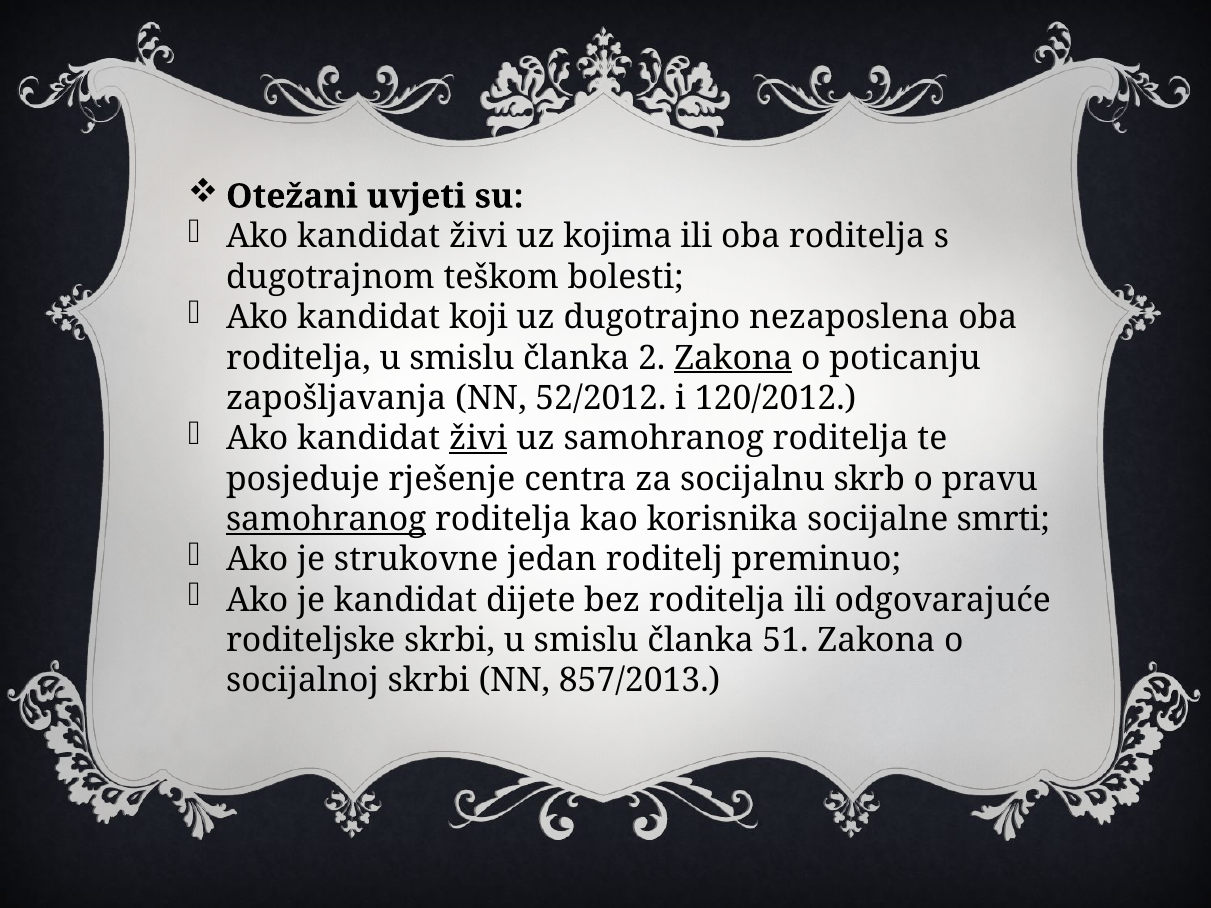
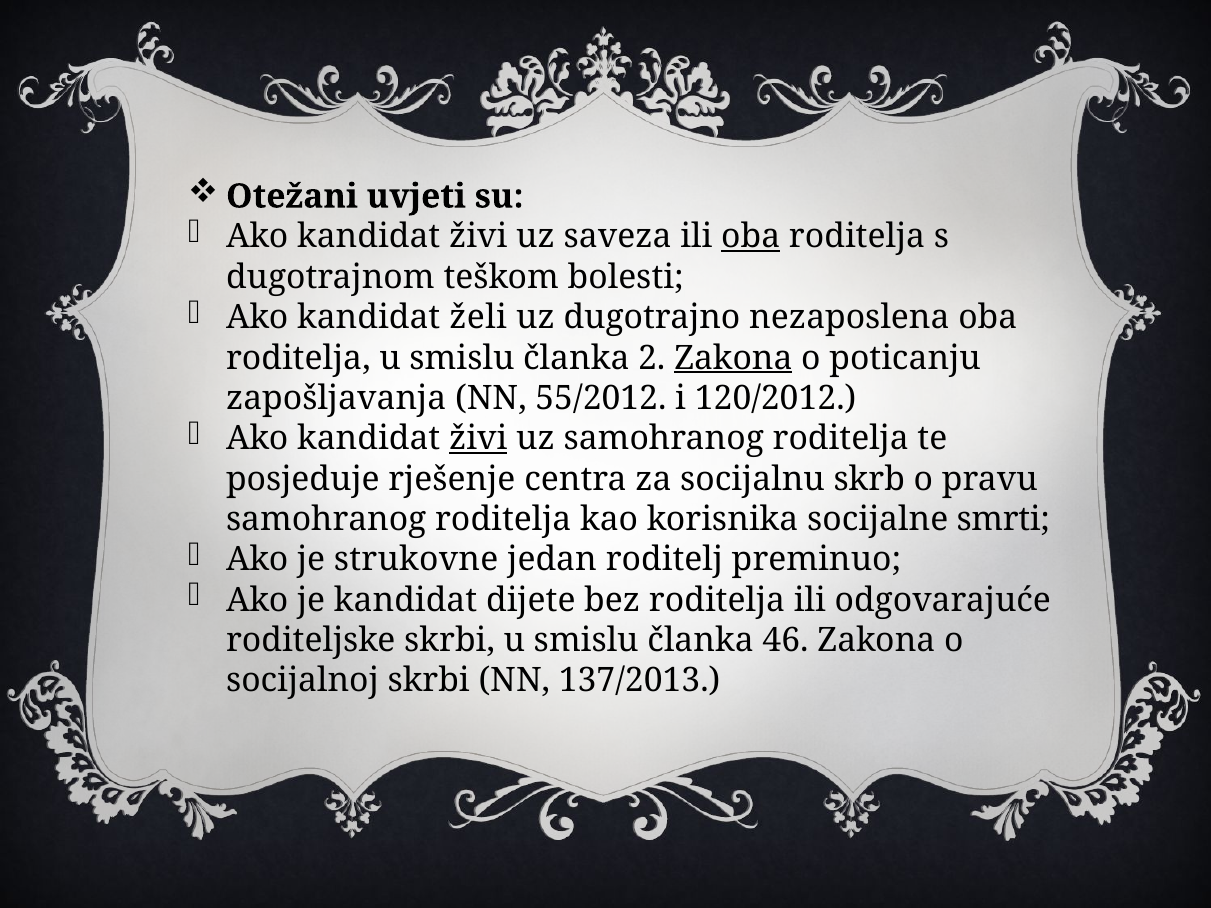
kojima: kojima -> saveza (618, 237)
oba underline: none -> present (751, 237)
koji: koji -> želi (478, 318)
52/2012: 52/2012 -> 55/2012 (601, 398)
samohranog underline: present -> none (326, 520)
51: 51 -> 46 (785, 641)
857/2013: 857/2013 -> 137/2013 (640, 681)
